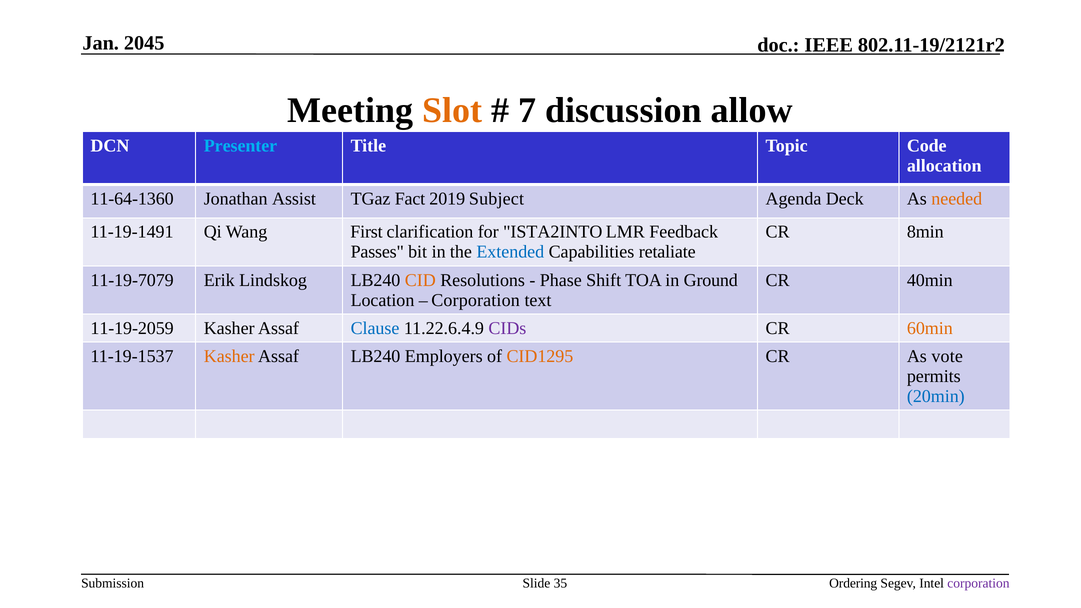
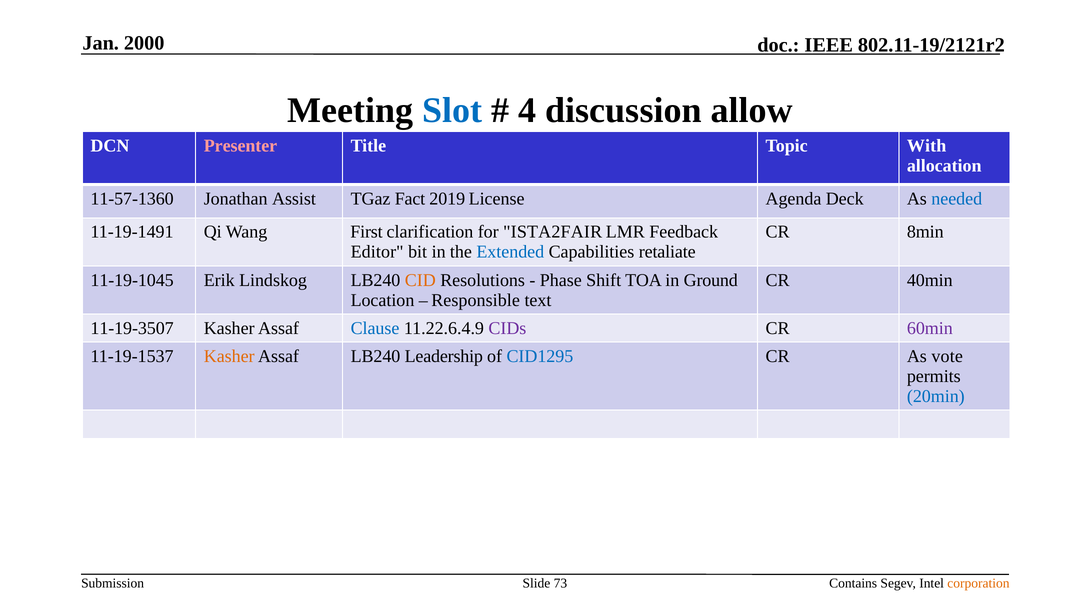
2045: 2045 -> 2000 (144, 43)
Slot colour: orange -> blue (452, 111)
7: 7 -> 4 (527, 111)
Presenter colour: light blue -> pink (241, 146)
Code: Code -> With (927, 146)
11-64-1360: 11-64-1360 -> 11-57-1360 (132, 199)
Subject: Subject -> License (497, 199)
needed colour: orange -> blue (957, 199)
ISTA2INTO: ISTA2INTO -> ISTA2FAIR (553, 232)
Passes: Passes -> Editor (377, 252)
11-19-7079: 11-19-7079 -> 11-19-1045 (132, 280)
Corporation: Corporation -> Responsible (476, 300)
11-19-2059: 11-19-2059 -> 11-19-3507 (132, 328)
60min colour: orange -> purple (930, 328)
Employers: Employers -> Leadership (444, 356)
CID1295 colour: orange -> blue (540, 356)
35: 35 -> 73 (560, 583)
Ordering: Ordering -> Contains (853, 583)
corporation colour: purple -> orange (978, 583)
